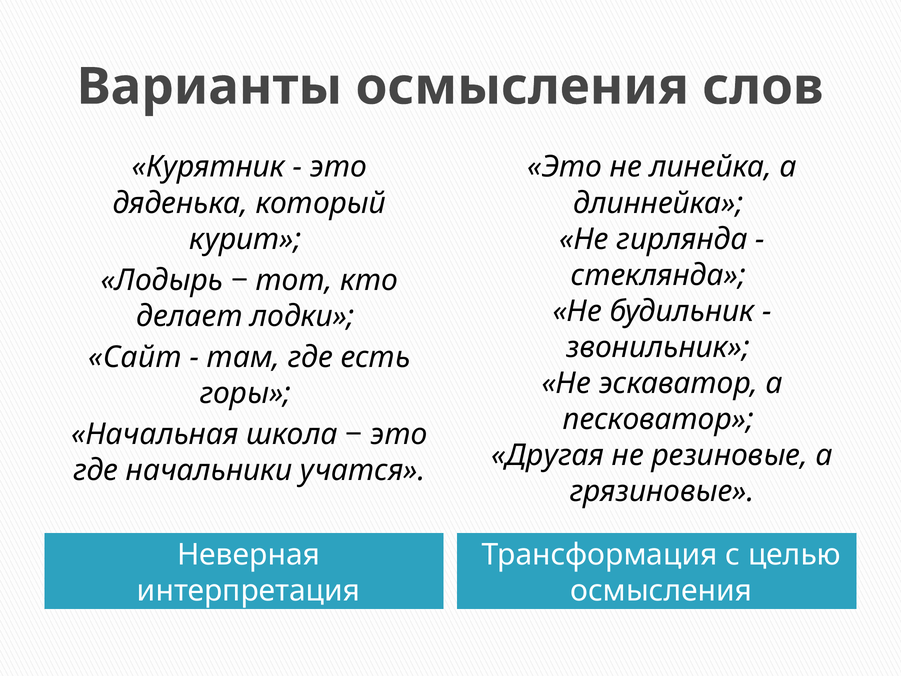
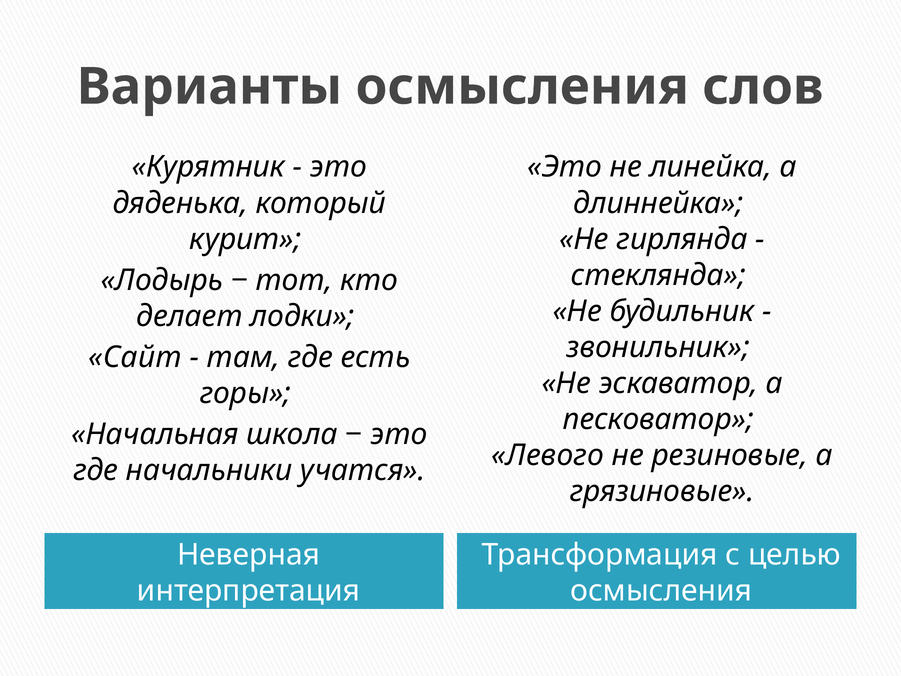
Другая: Другая -> Левого (548, 455)
